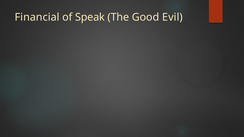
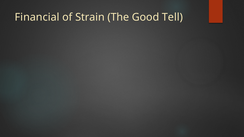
Speak: Speak -> Strain (90, 17)
Evil: Evil -> Tell (172, 17)
